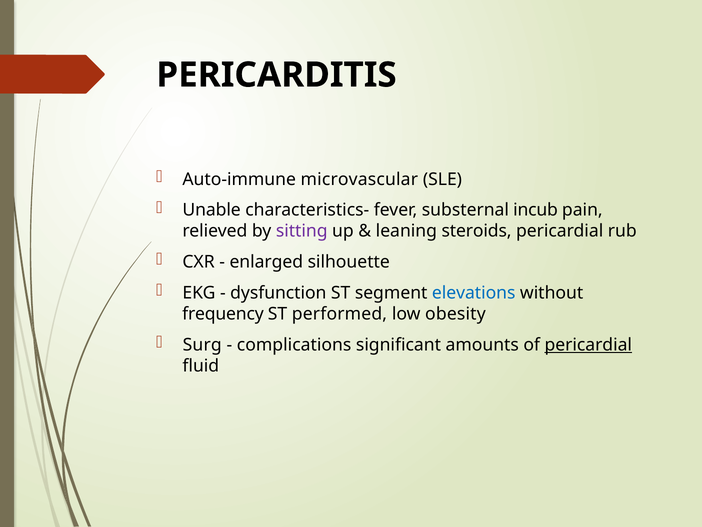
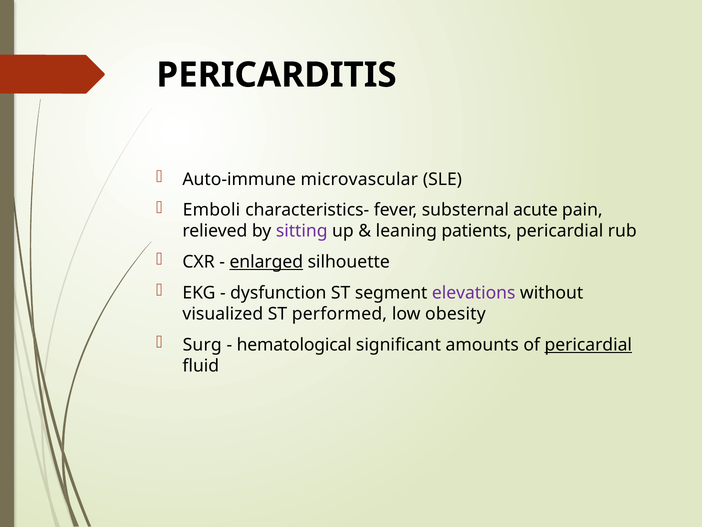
Unable: Unable -> Emboli (211, 210)
incub: incub -> acute (536, 210)
steroids: steroids -> patients (477, 231)
enlarged underline: none -> present (266, 262)
elevations colour: blue -> purple (474, 293)
frequency: frequency -> visualized (223, 314)
complications: complications -> hematological (294, 344)
